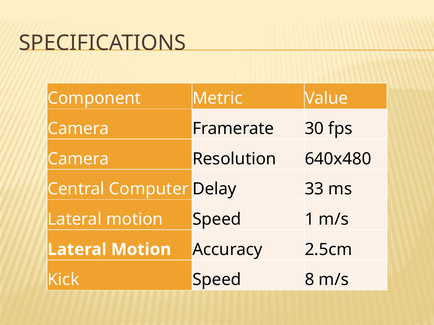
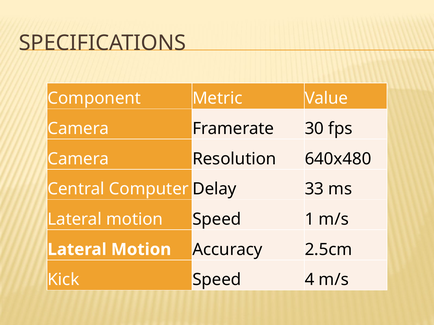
8: 8 -> 4 (310, 280)
